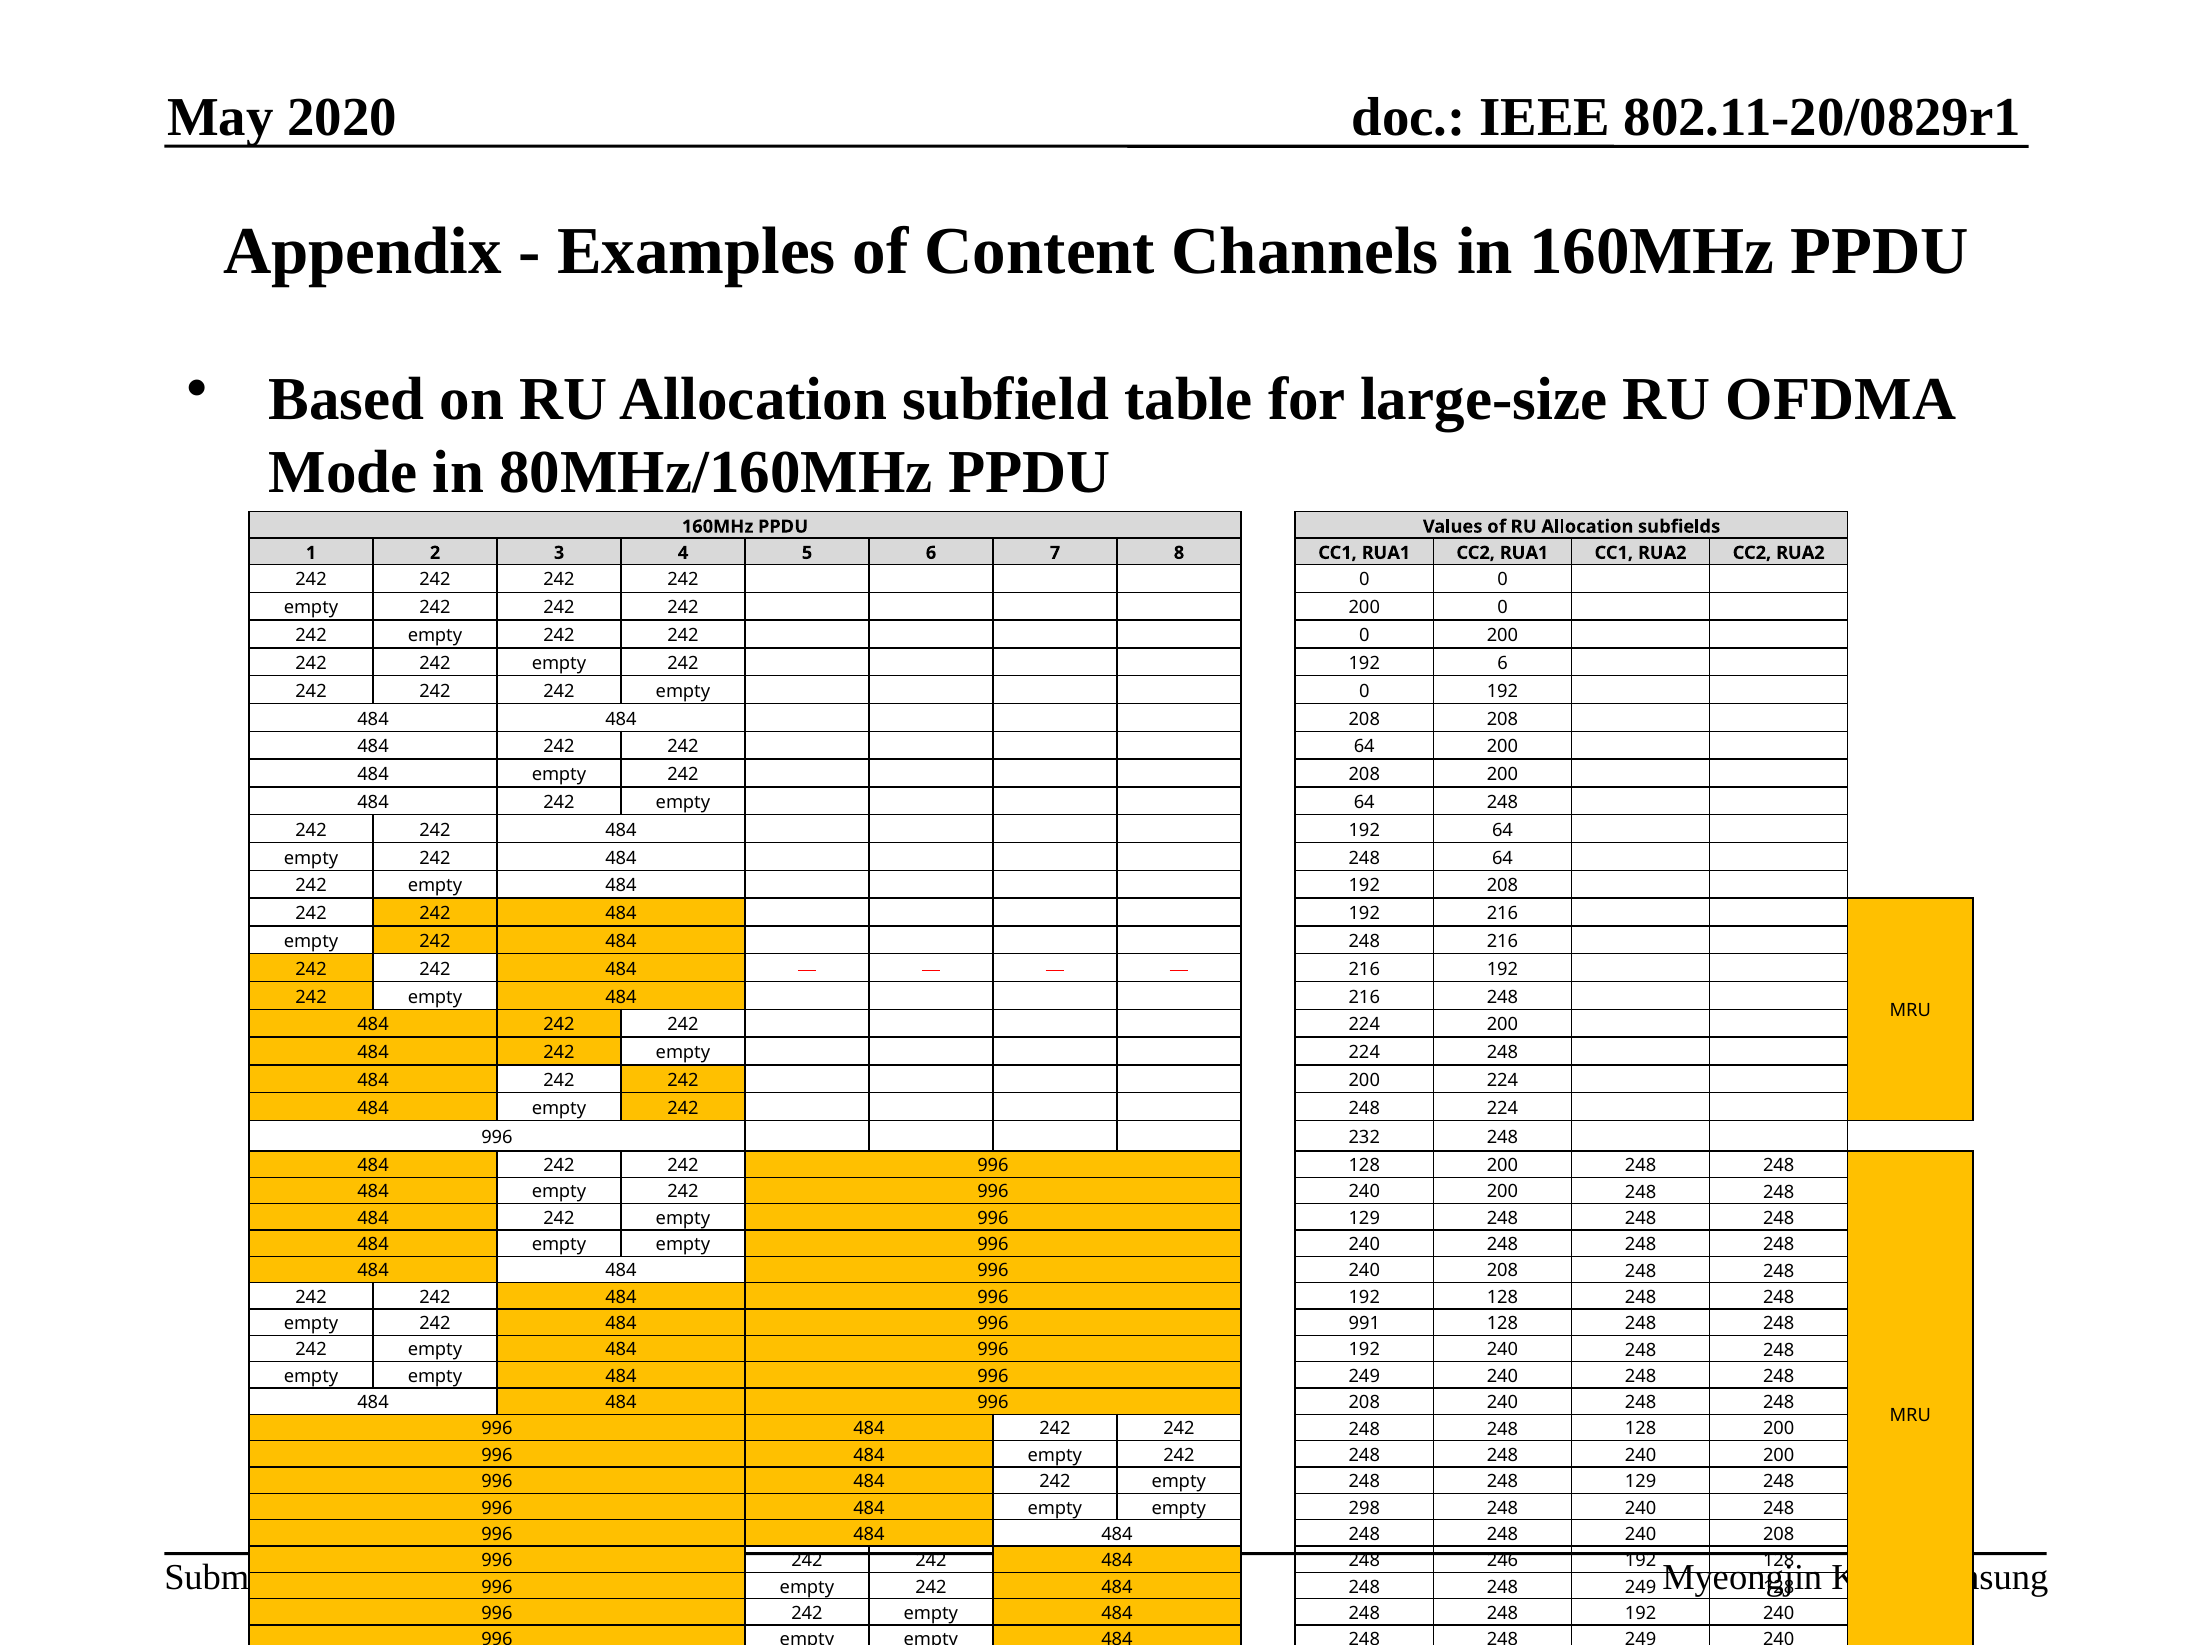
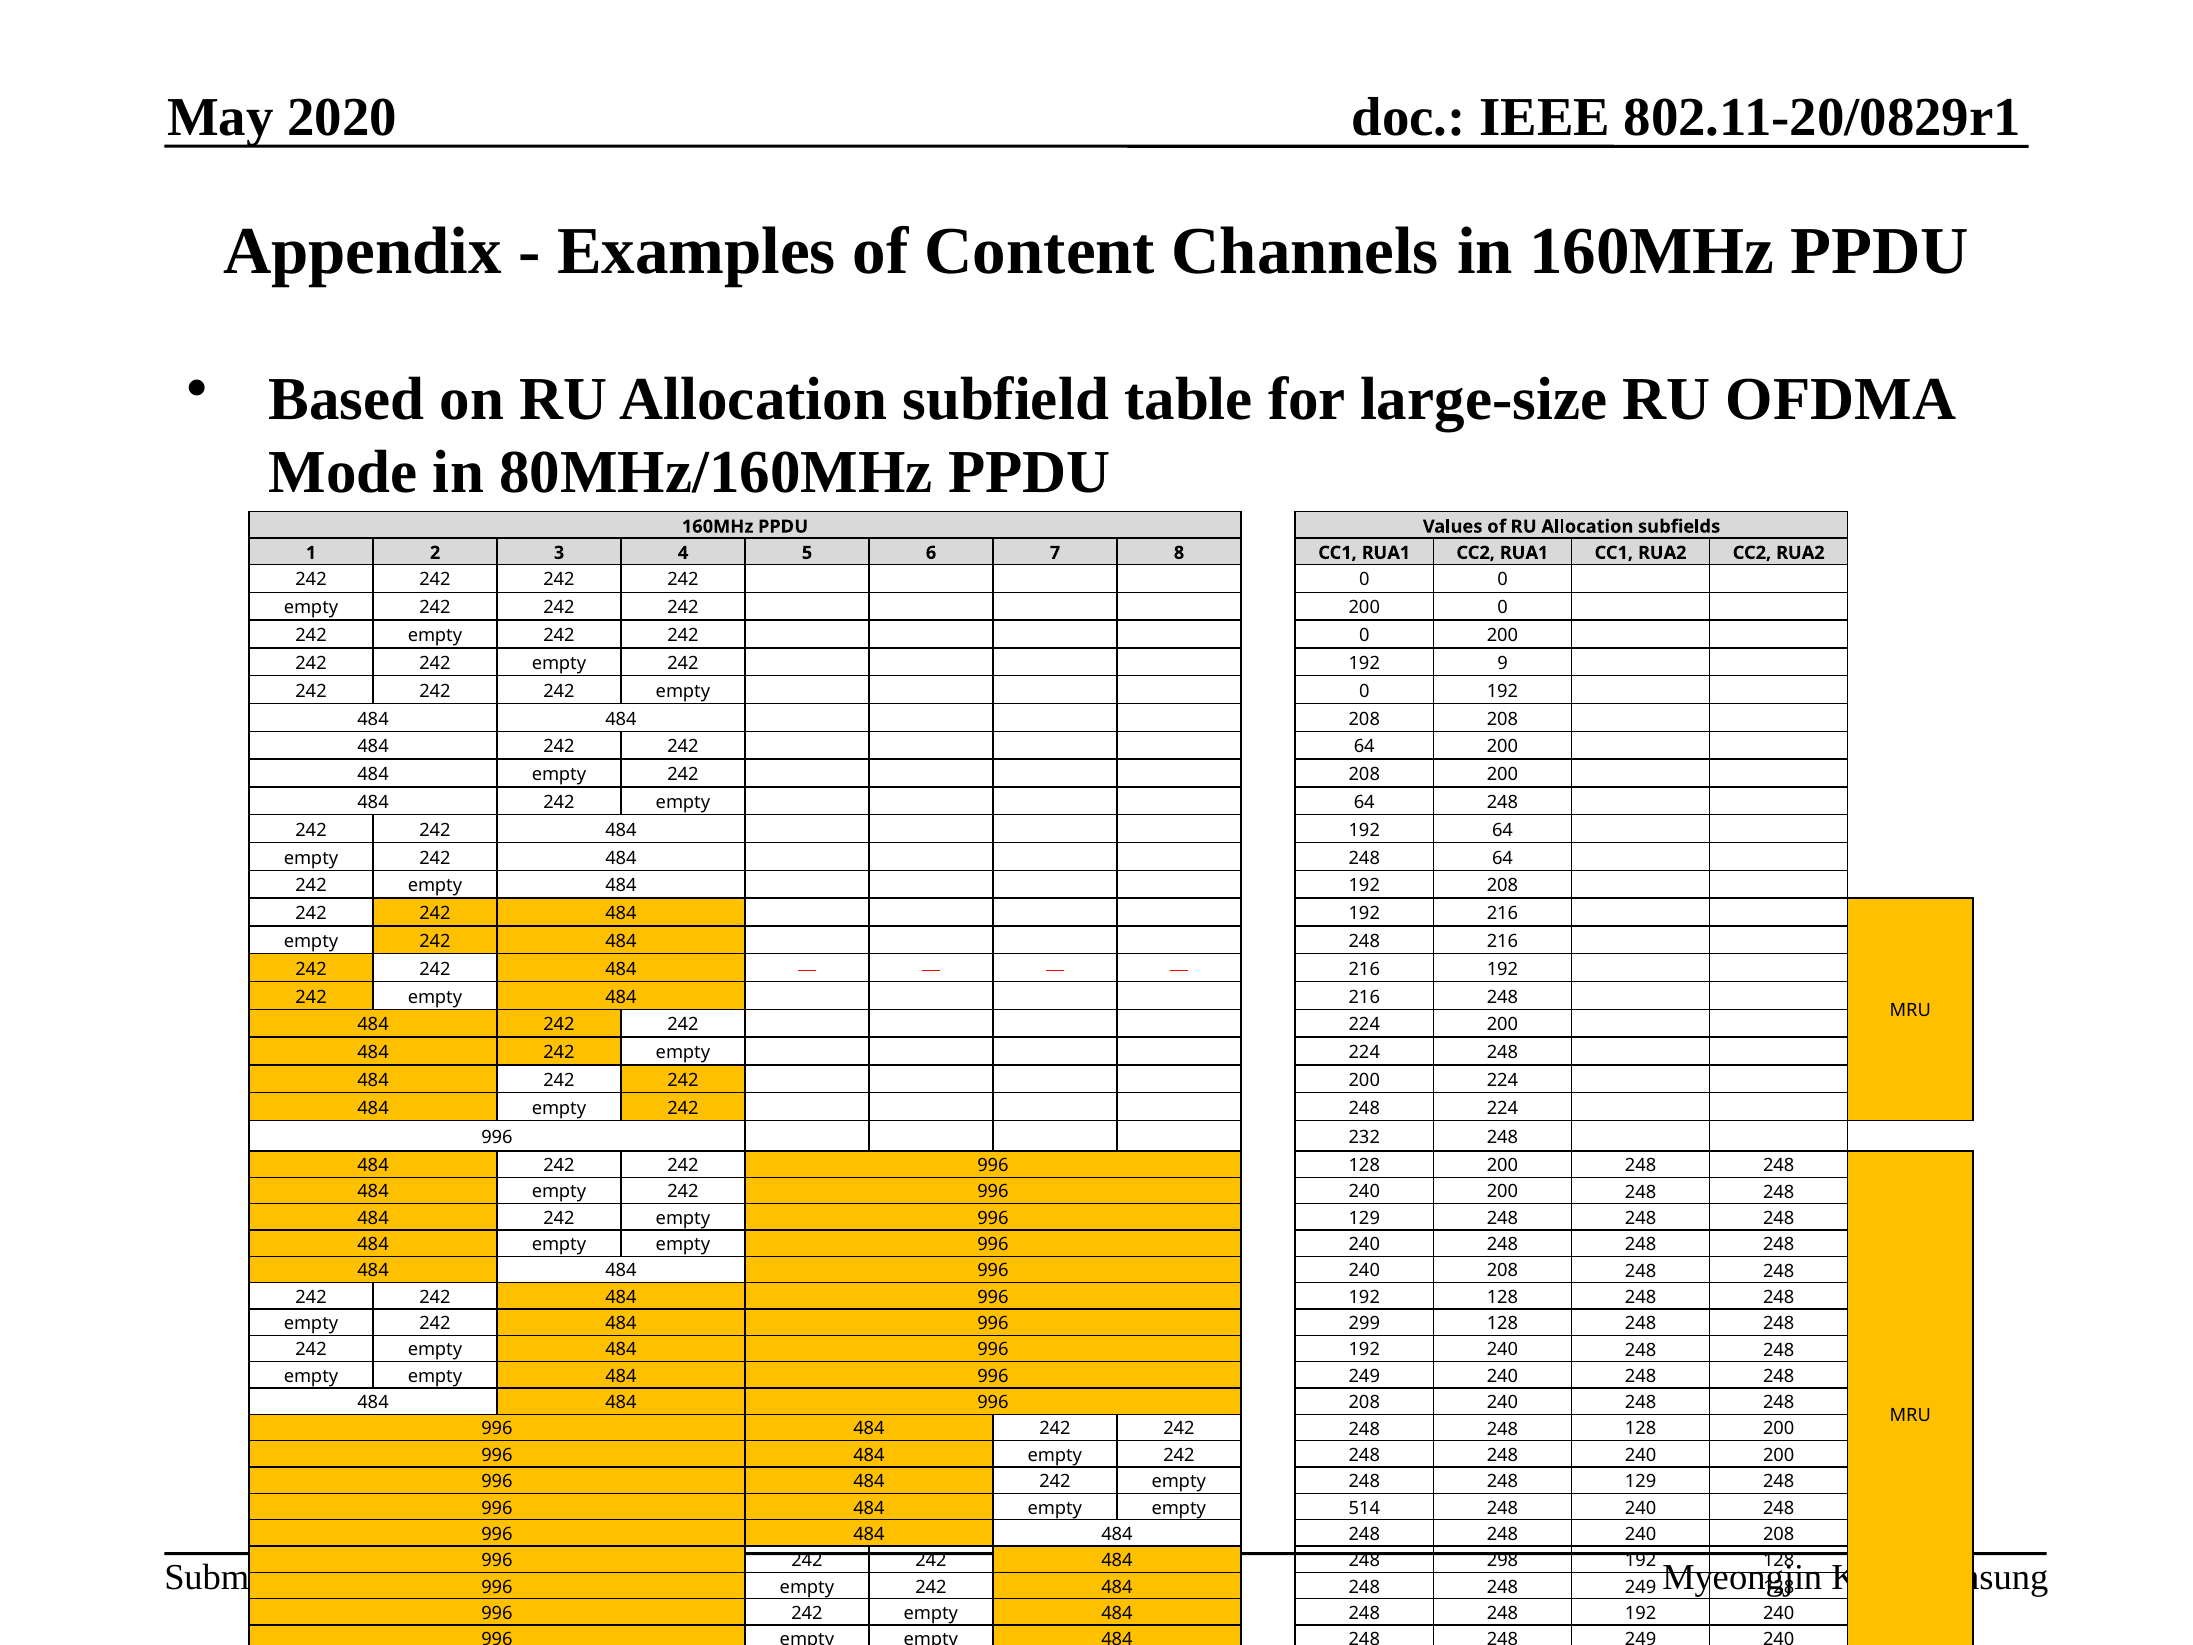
192 6: 6 -> 9 (1503, 663)
991: 991 -> 299 (1364, 1323)
298: 298 -> 514 (1364, 1508)
246: 246 -> 298 (1502, 1560)
